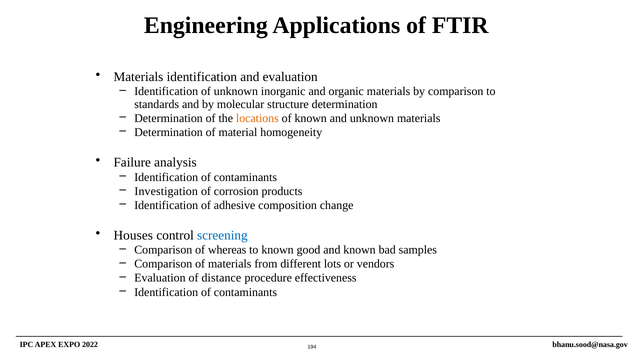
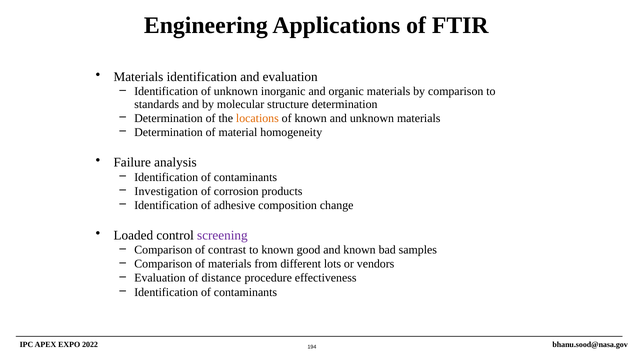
Houses: Houses -> Loaded (133, 235)
screening colour: blue -> purple (222, 235)
whereas: whereas -> contrast (227, 250)
